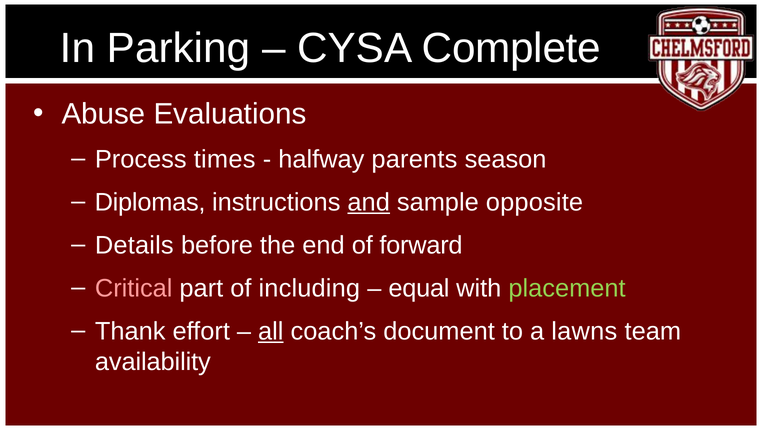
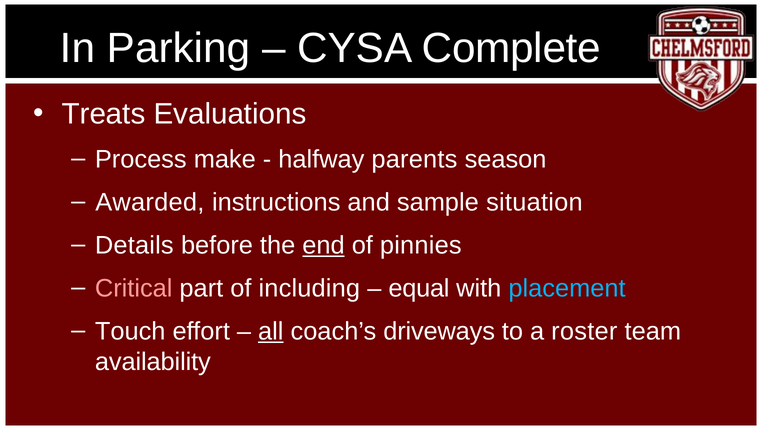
Abuse: Abuse -> Treats (104, 114)
times: times -> make (225, 159)
Diplomas: Diplomas -> Awarded (150, 203)
and underline: present -> none (369, 203)
opposite: opposite -> situation (534, 203)
end underline: none -> present (324, 246)
forward: forward -> pinnies (421, 246)
placement colour: light green -> light blue (567, 289)
Thank: Thank -> Touch (130, 332)
document: document -> driveways (439, 332)
lawns: lawns -> roster (584, 332)
